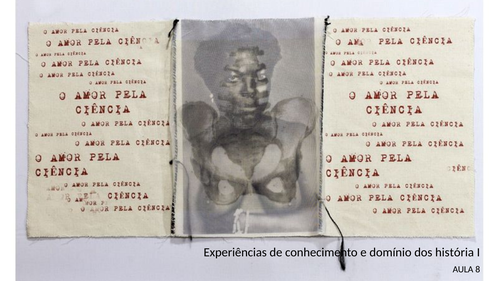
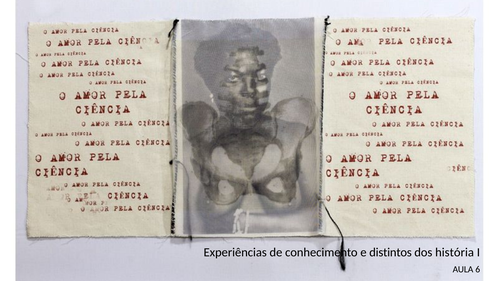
domínio: domínio -> distintos (391, 252)
8: 8 -> 6 (478, 269)
